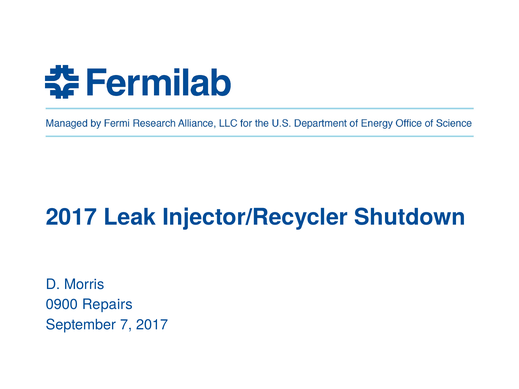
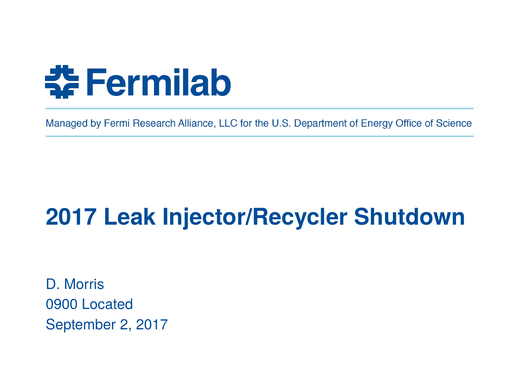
Repairs: Repairs -> Located (107, 305)
7: 7 -> 2 (126, 325)
